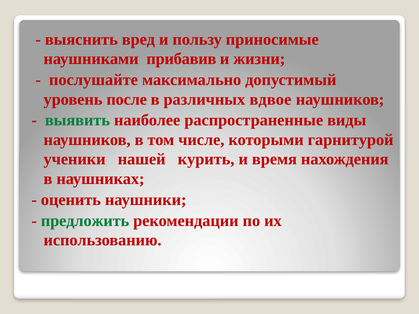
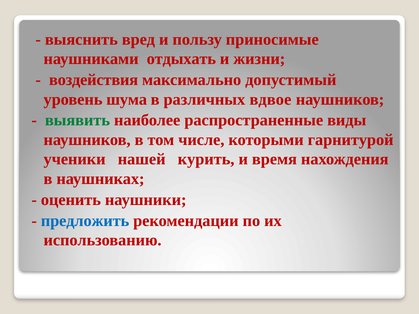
прибавив: прибавив -> отдыхать (181, 59)
послушайте: послушайте -> воздействия (94, 80)
после: после -> шума (127, 99)
предложить colour: green -> blue (85, 221)
